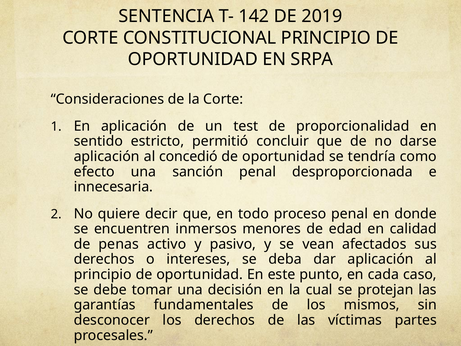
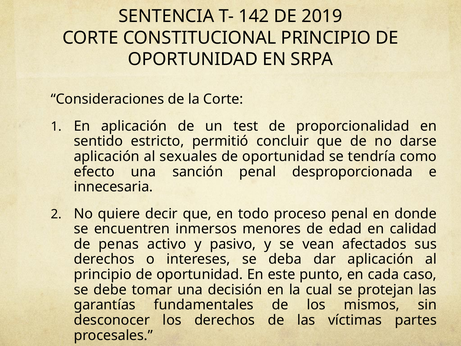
concedió: concedió -> sexuales (188, 156)
